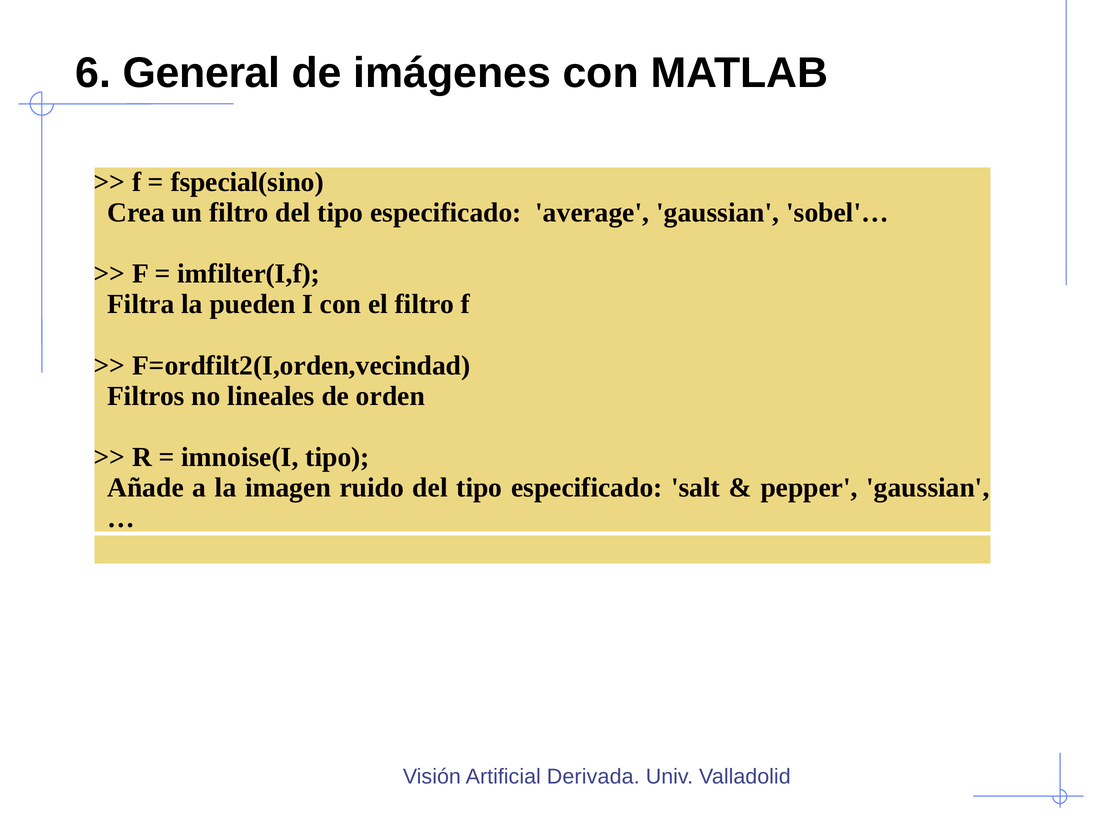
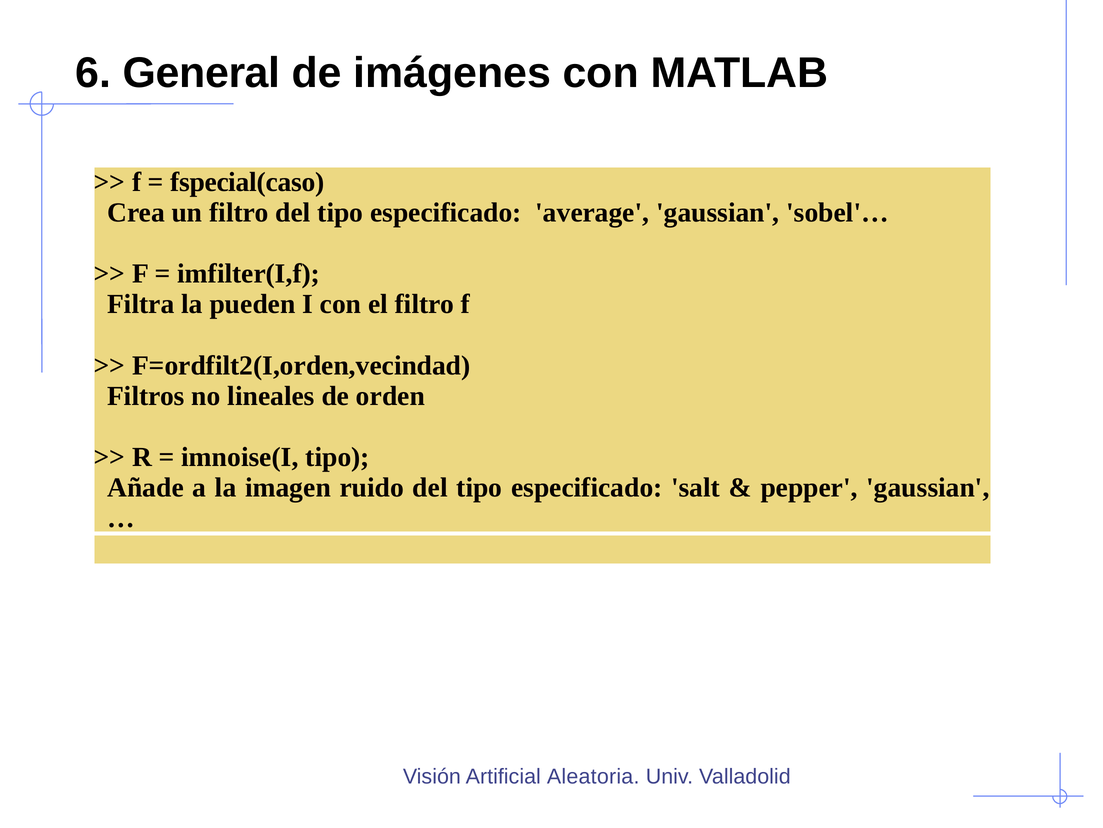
fspecial(sino: fspecial(sino -> fspecial(caso (247, 182)
Derivada: Derivada -> Aleatoria (593, 776)
